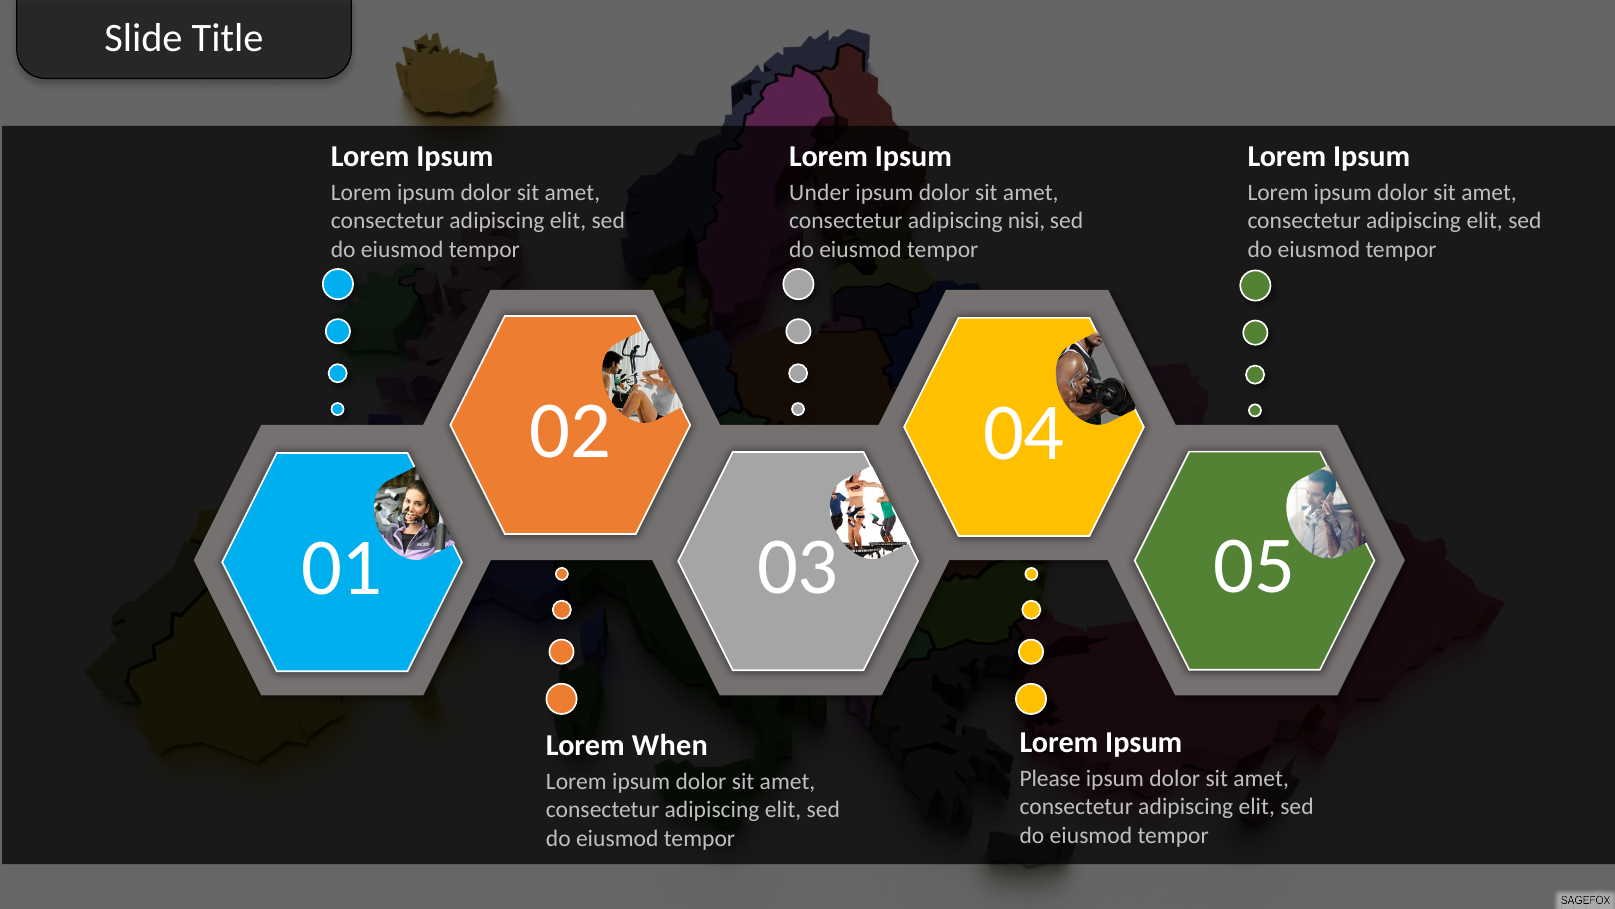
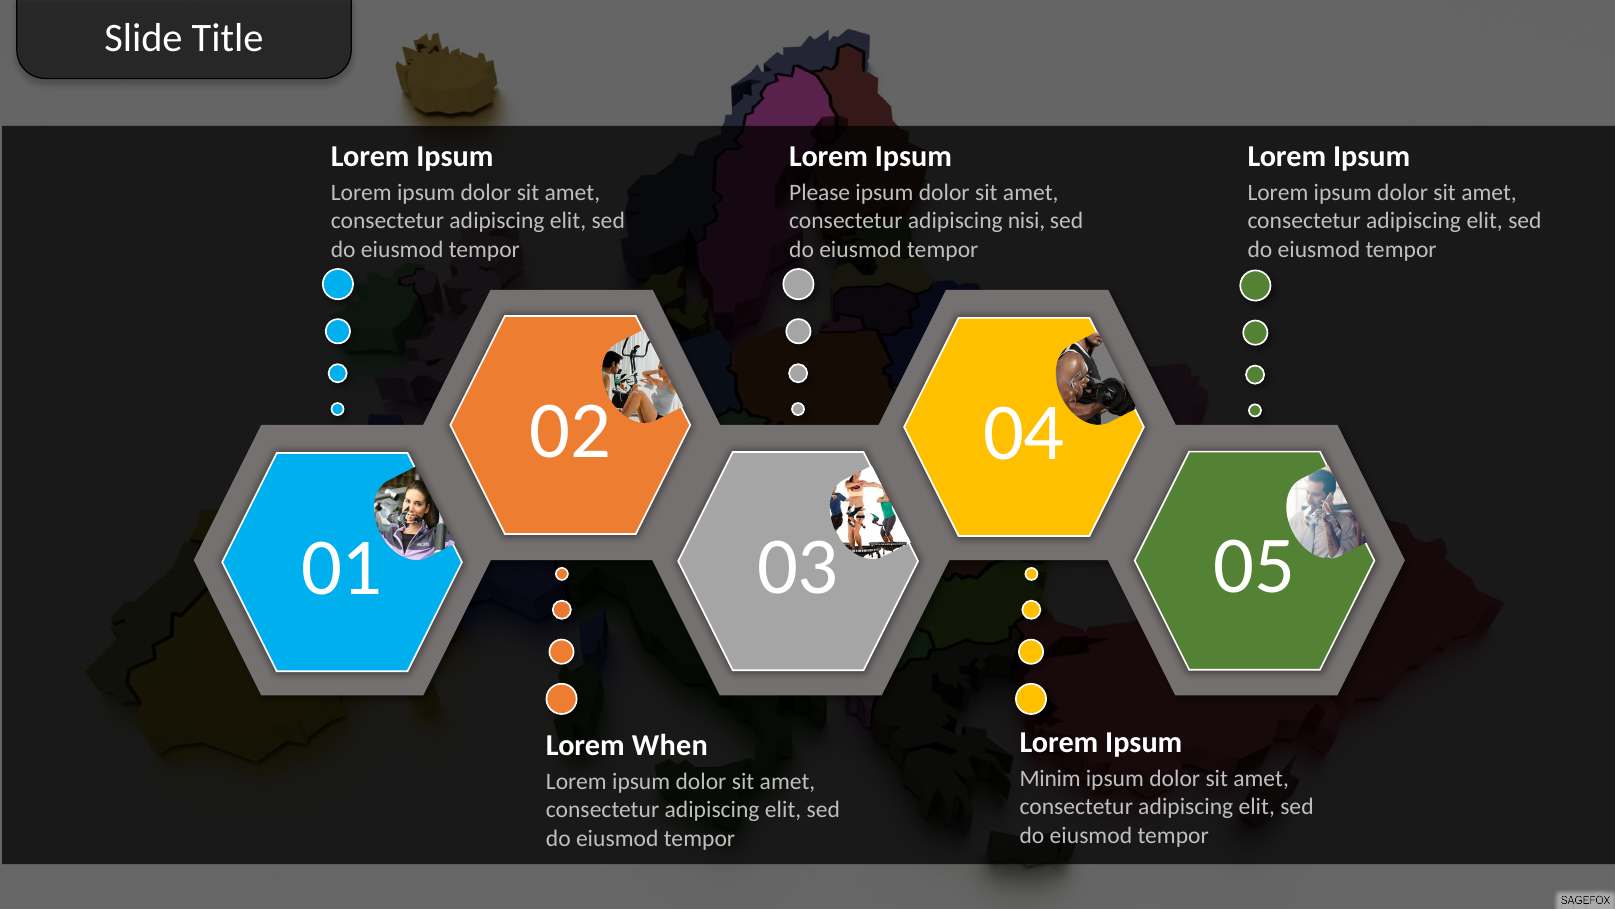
Under: Under -> Please (820, 193)
Please: Please -> Minim (1050, 778)
